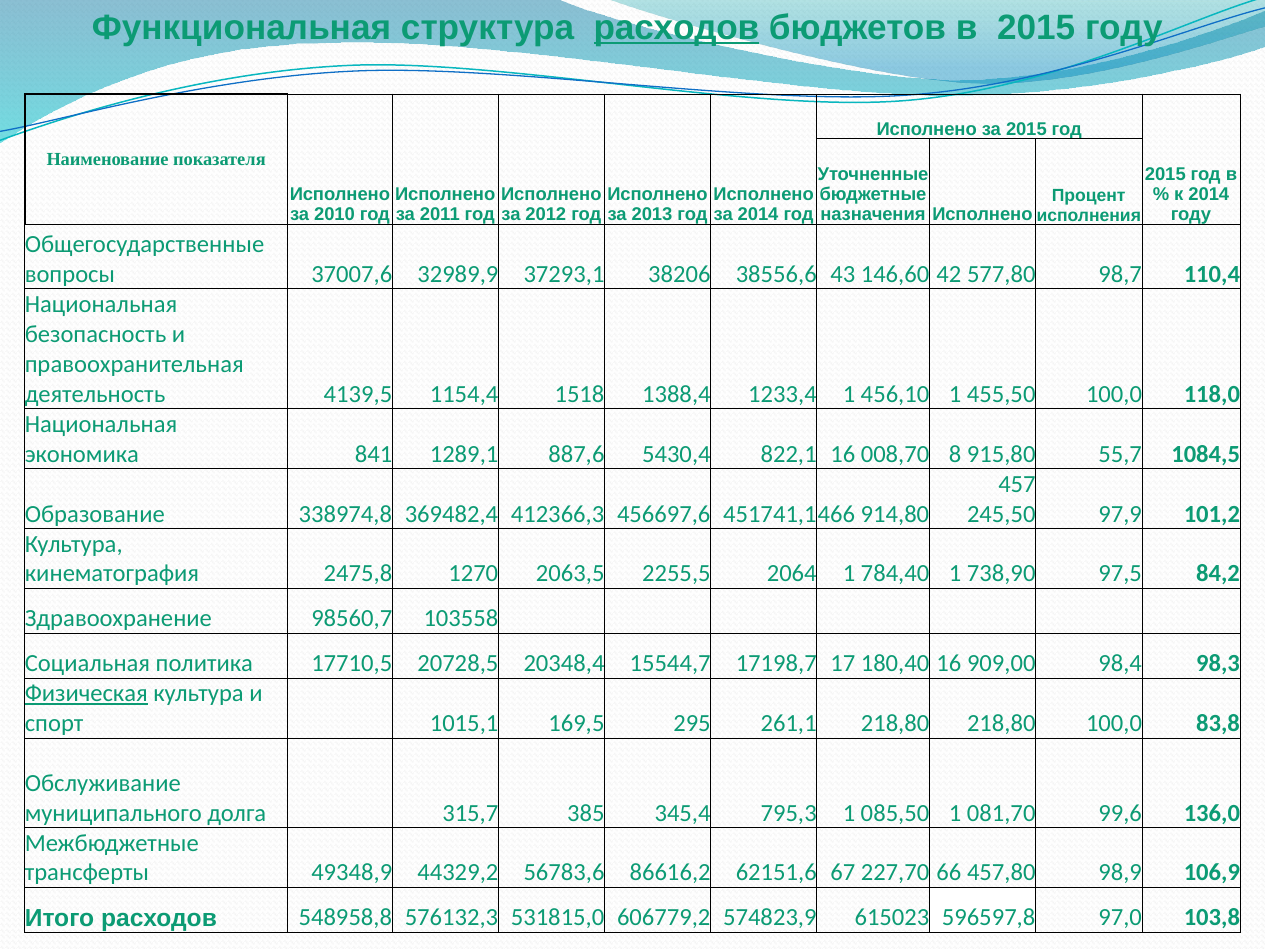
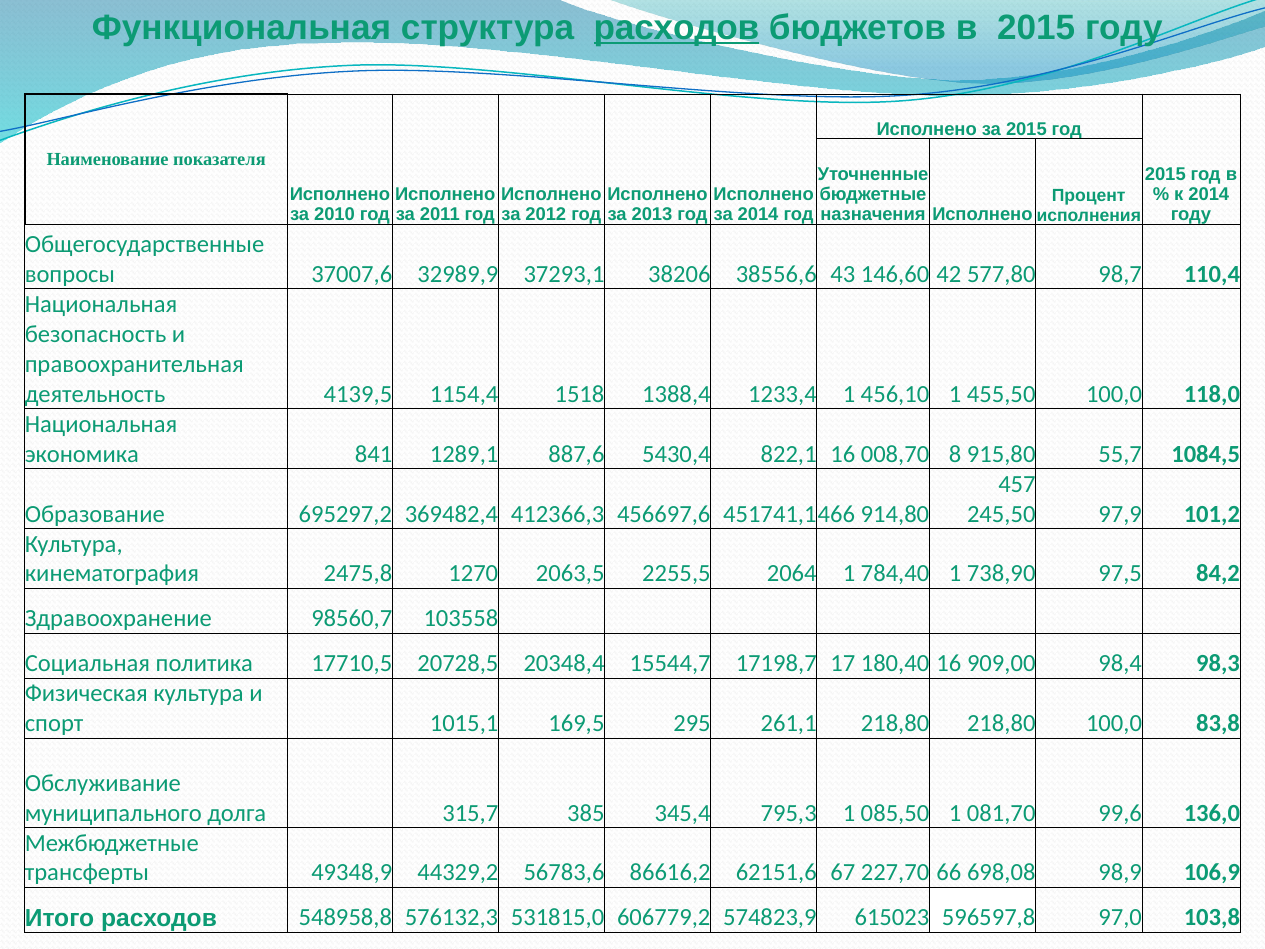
338974,8: 338974,8 -> 695297,2 (345, 514)
Физическая underline: present -> none (86, 693)
457,80: 457,80 -> 698,08 (1001, 873)
